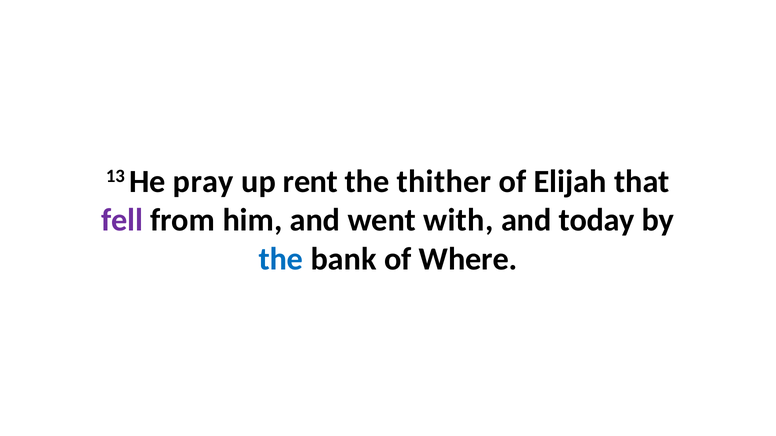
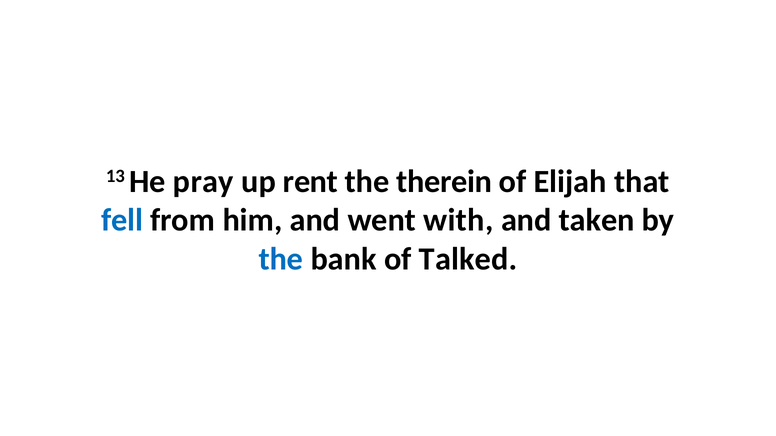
thither: thither -> therein (444, 182)
fell colour: purple -> blue (122, 220)
today: today -> taken (597, 220)
Where: Where -> Talked (468, 259)
